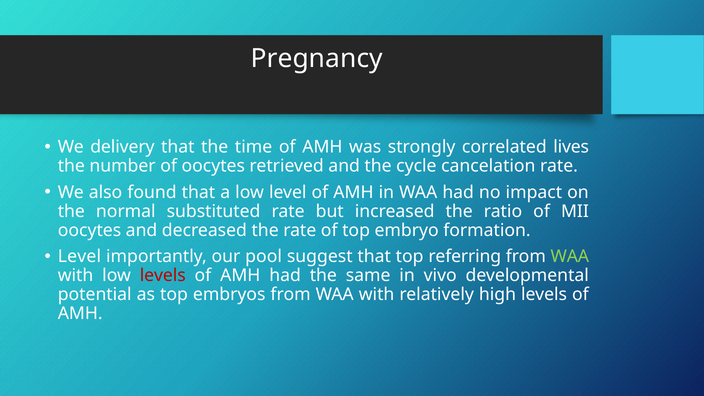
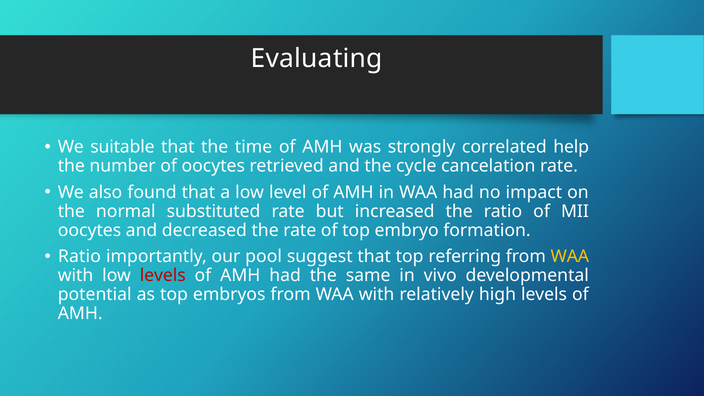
Pregnancy: Pregnancy -> Evaluating (317, 59)
delivery: delivery -> suitable (122, 147)
lives: lives -> help (571, 147)
Level: Level -> Ratio (79, 257)
WAA colour: light green -> yellow (570, 257)
